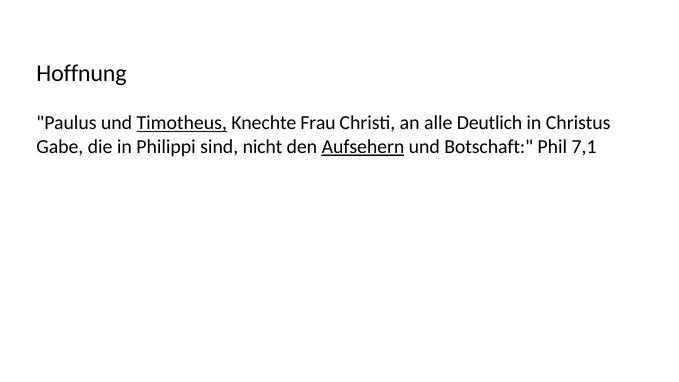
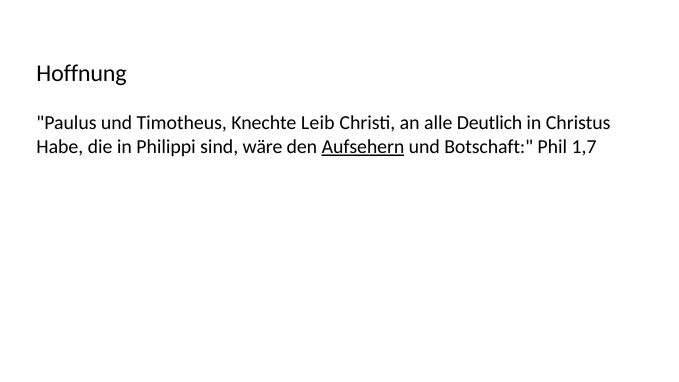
Timotheus underline: present -> none (182, 123)
Frau: Frau -> Leib (318, 123)
Gabe: Gabe -> Habe (60, 147)
nicht: nicht -> wäre (262, 147)
7,1: 7,1 -> 1,7 (584, 147)
